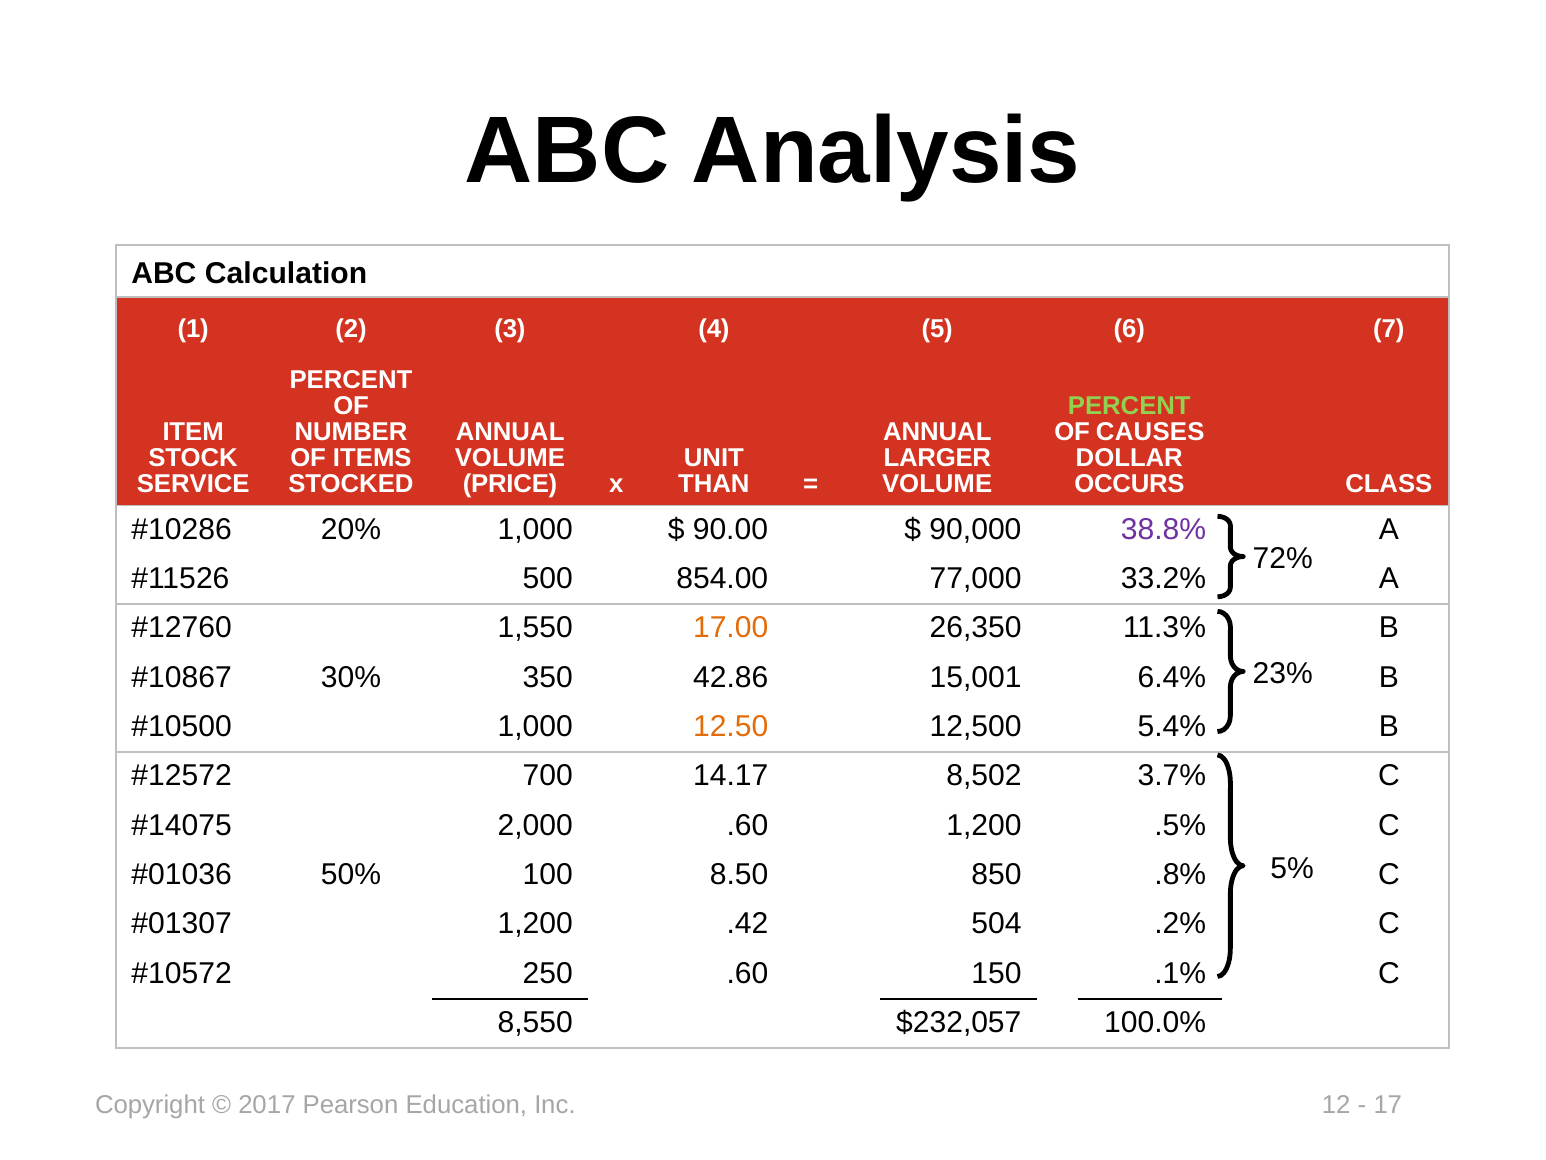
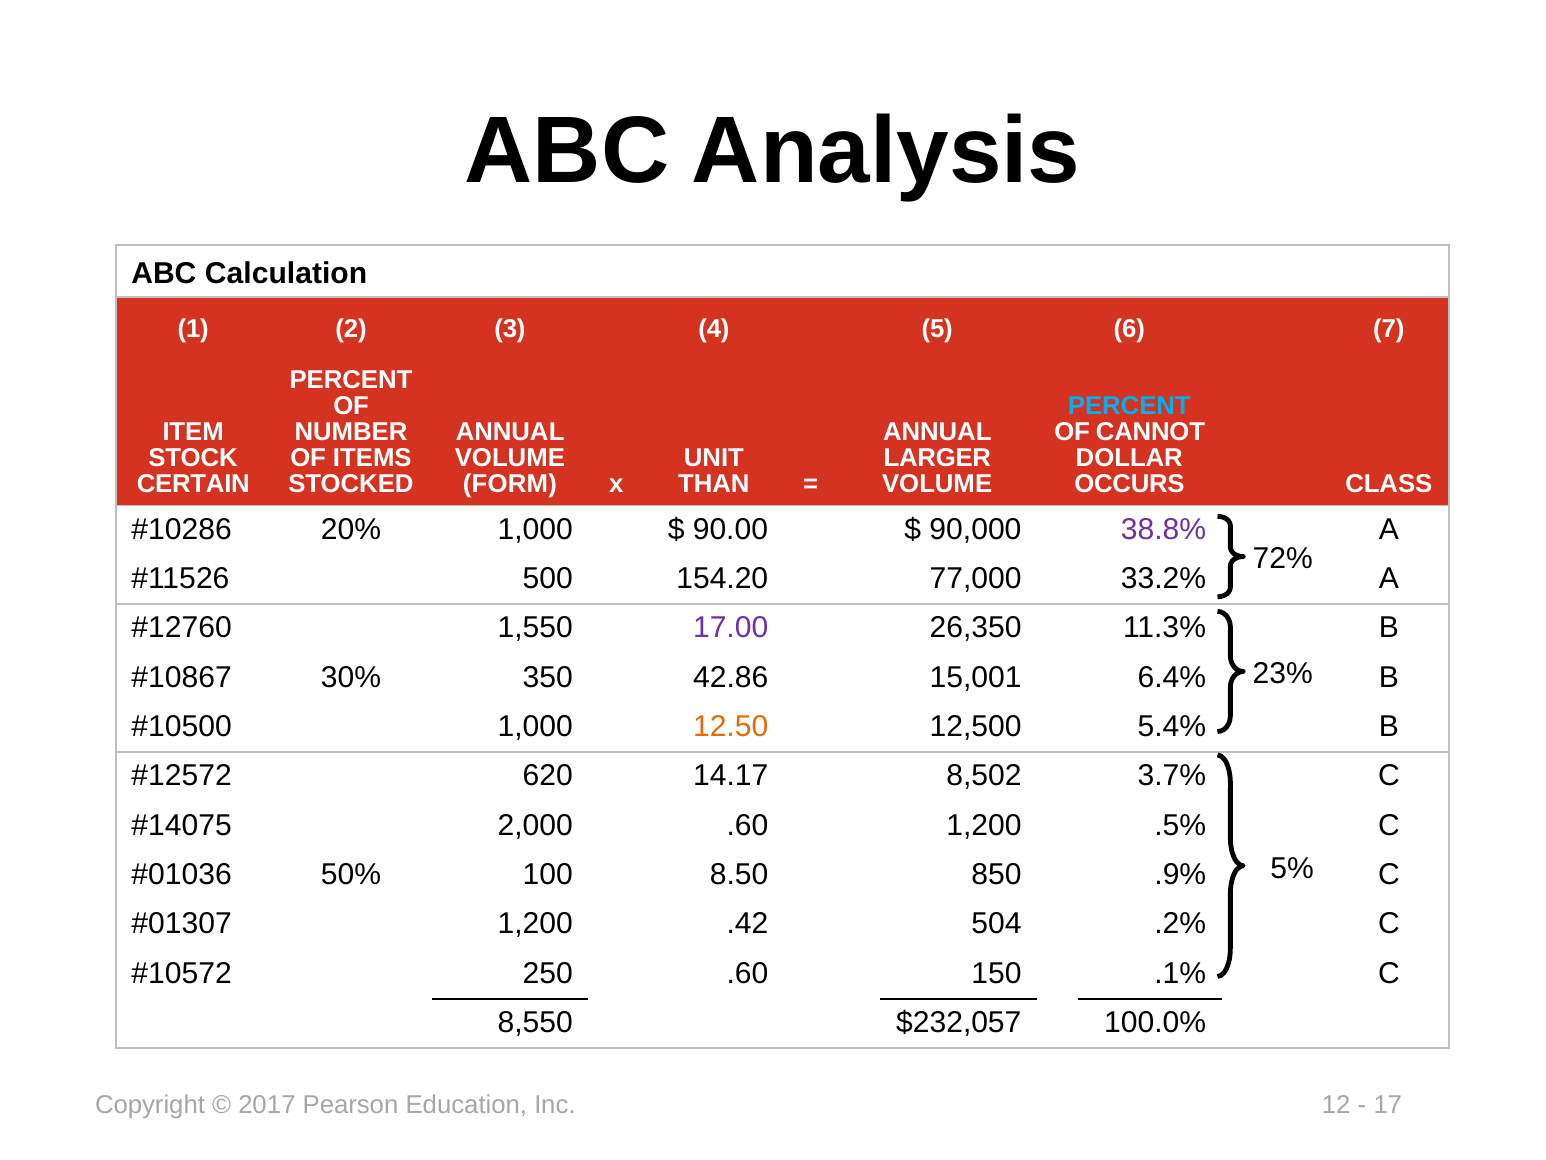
PERCENT colour: light green -> light blue (1129, 406)
CAUSES: CAUSES -> CANNOT (1150, 432)
SERVICE: SERVICE -> CERTAIN (193, 484)
PRICE: PRICE -> FORM (510, 484)
854.00: 854.00 -> 154.20 (722, 578)
17.00 colour: orange -> purple (731, 628)
700: 700 -> 620 (548, 776)
.8%: .8% -> .9% (1180, 874)
